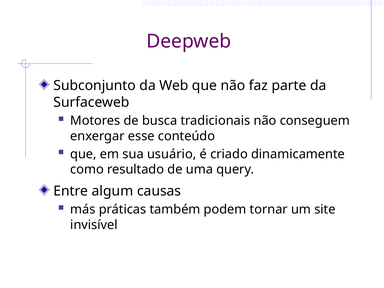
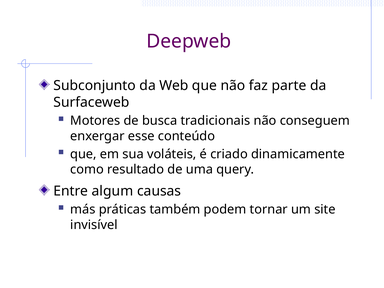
usuário: usuário -> voláteis (172, 154)
